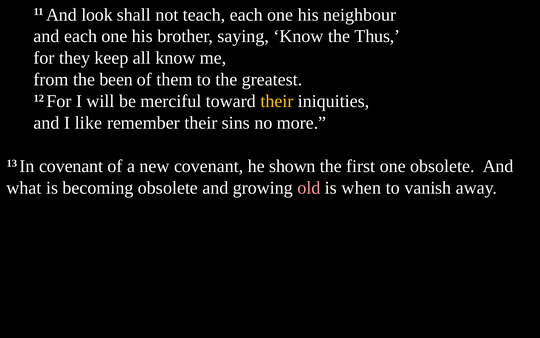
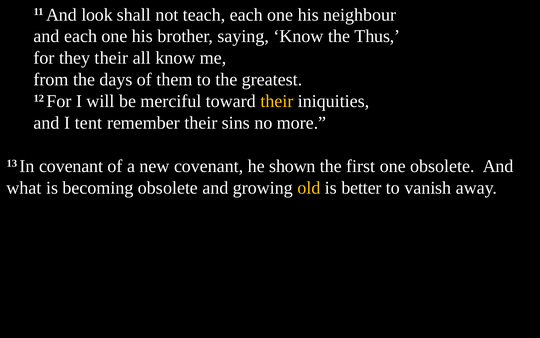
they keep: keep -> their (111, 58)
been: been -> days (116, 80)
like: like -> tent (88, 123)
old colour: pink -> yellow (309, 188)
when: when -> better (361, 188)
